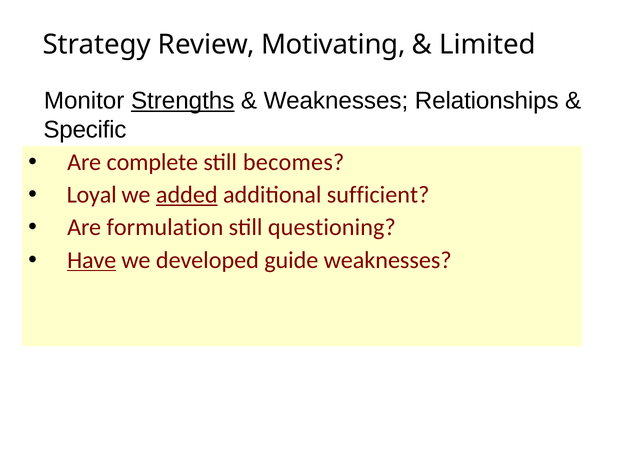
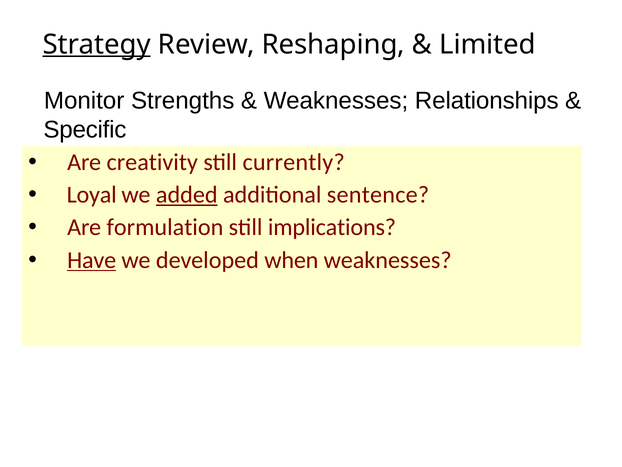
Strategy underline: none -> present (97, 44)
Motivating: Motivating -> Reshaping (333, 44)
Strengths underline: present -> none (183, 101)
complete: complete -> creativity (152, 162)
becomes: becomes -> currently (294, 162)
sufficient: sufficient -> sentence (378, 195)
questioning: questioning -> implications (332, 227)
guide: guide -> when (291, 260)
